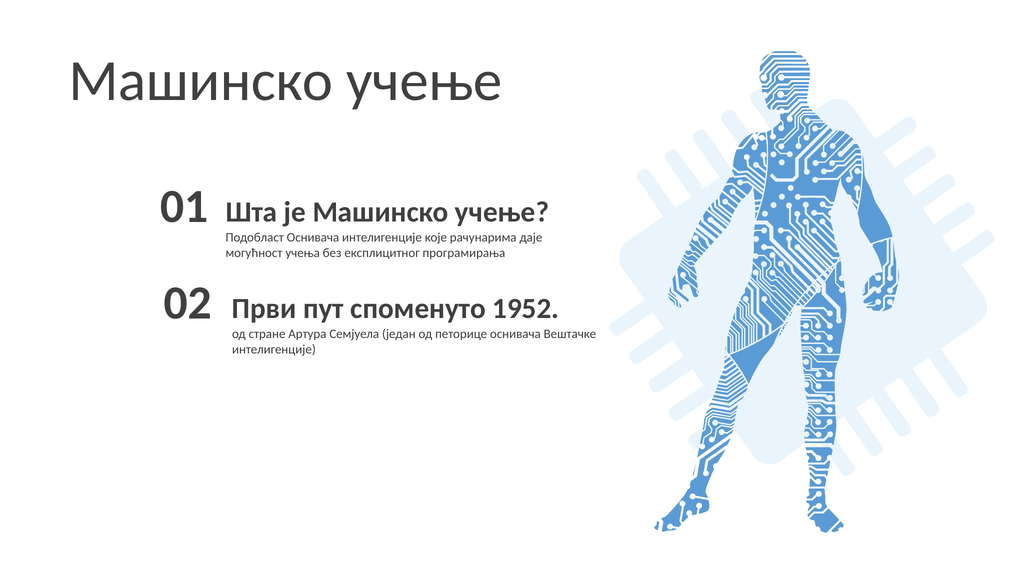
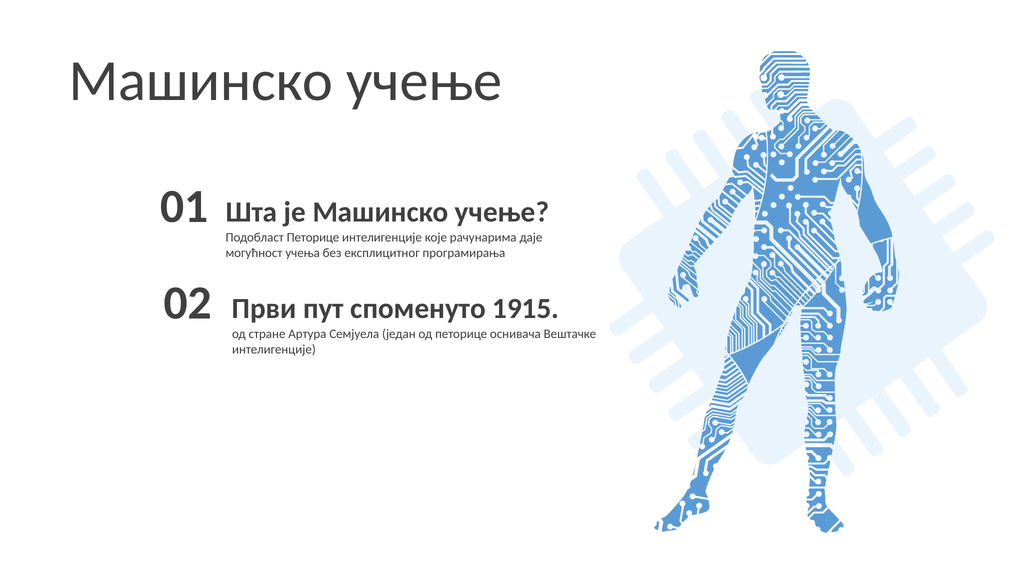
Подобласт Оснивача: Оснивача -> Петорице (313, 237)
1952: 1952 -> 1915 (526, 309)
